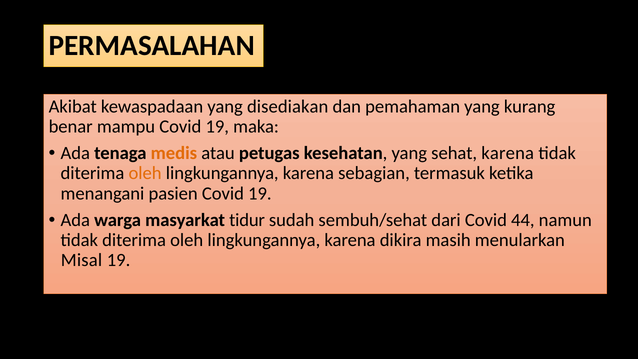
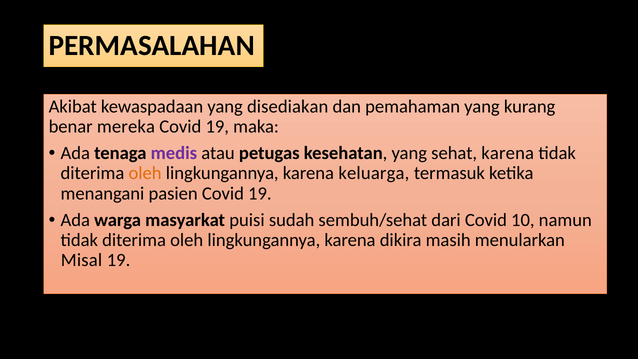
mampu: mampu -> mereka (126, 126)
medis colour: orange -> purple (174, 153)
sebagian: sebagian -> keluarga (374, 173)
tidur: tidur -> puisi (247, 220)
44: 44 -> 10 (523, 220)
